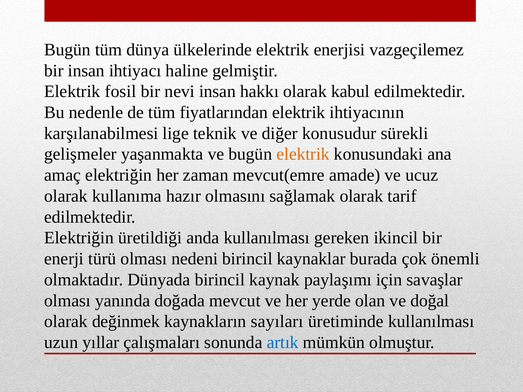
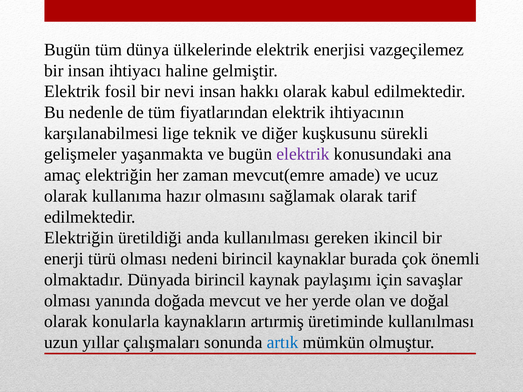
konusudur: konusudur -> kuşkusunu (339, 133)
elektrik colour: orange -> purple (303, 154)
değinmek: değinmek -> konularla (126, 322)
sayıları: sayıları -> artırmiş (277, 322)
